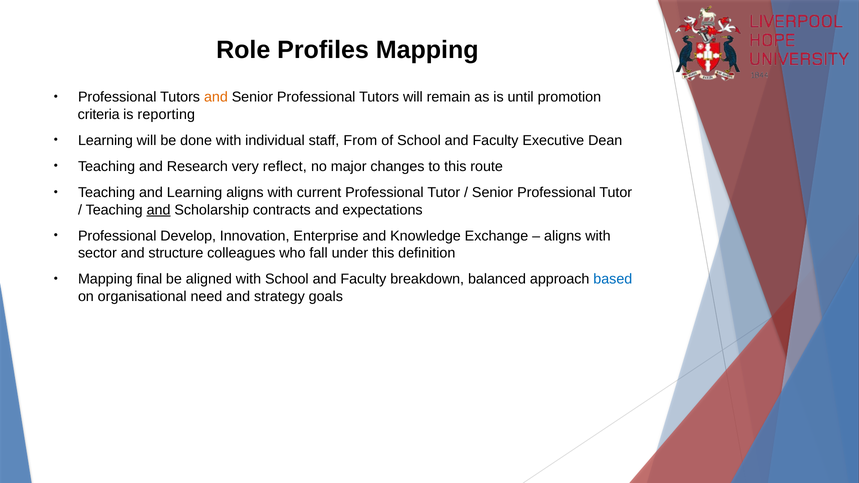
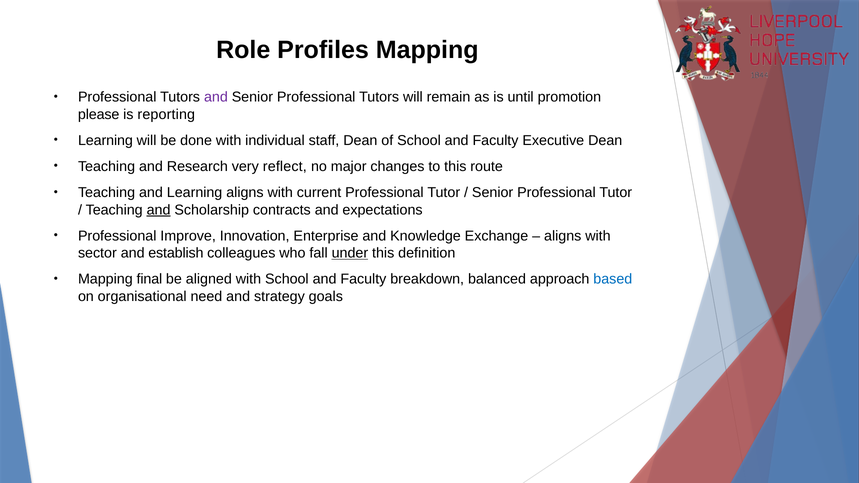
and colour: orange -> purple (216, 97)
criteria: criteria -> please (99, 114)
staff From: From -> Dean (360, 140)
Develop: Develop -> Improve (188, 236)
structure: structure -> establish (176, 253)
under underline: none -> present (350, 253)
